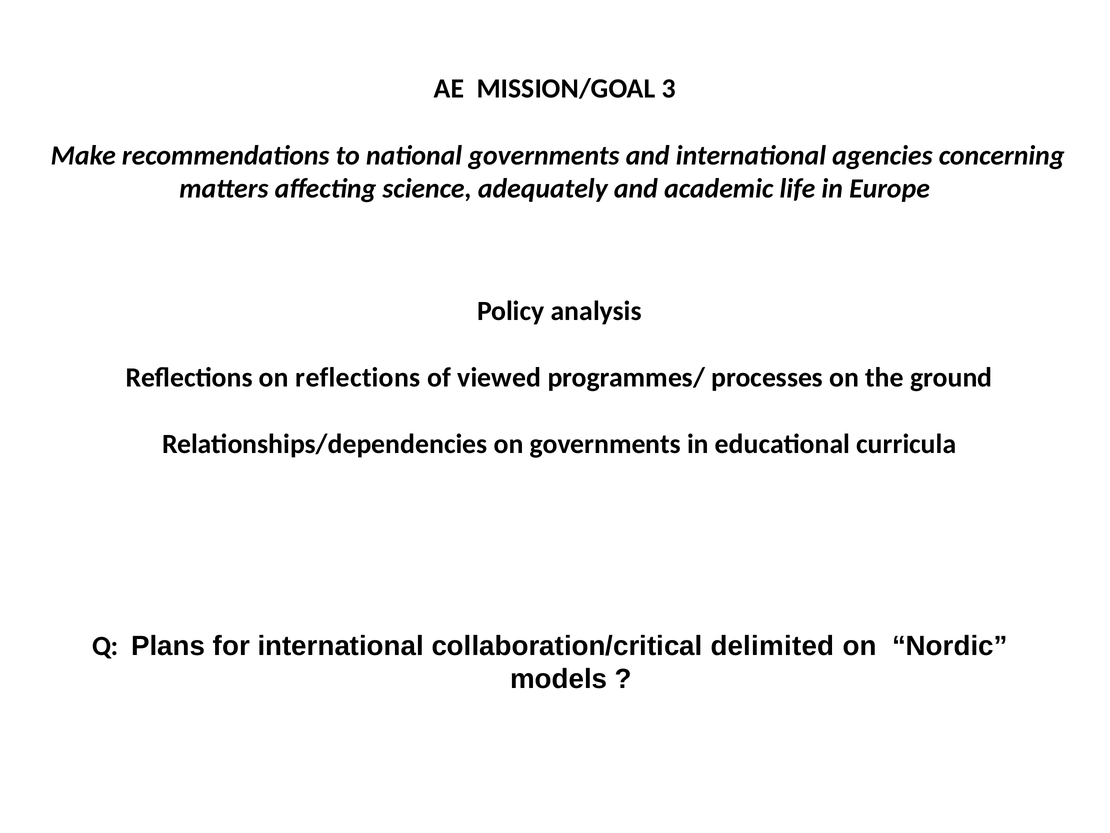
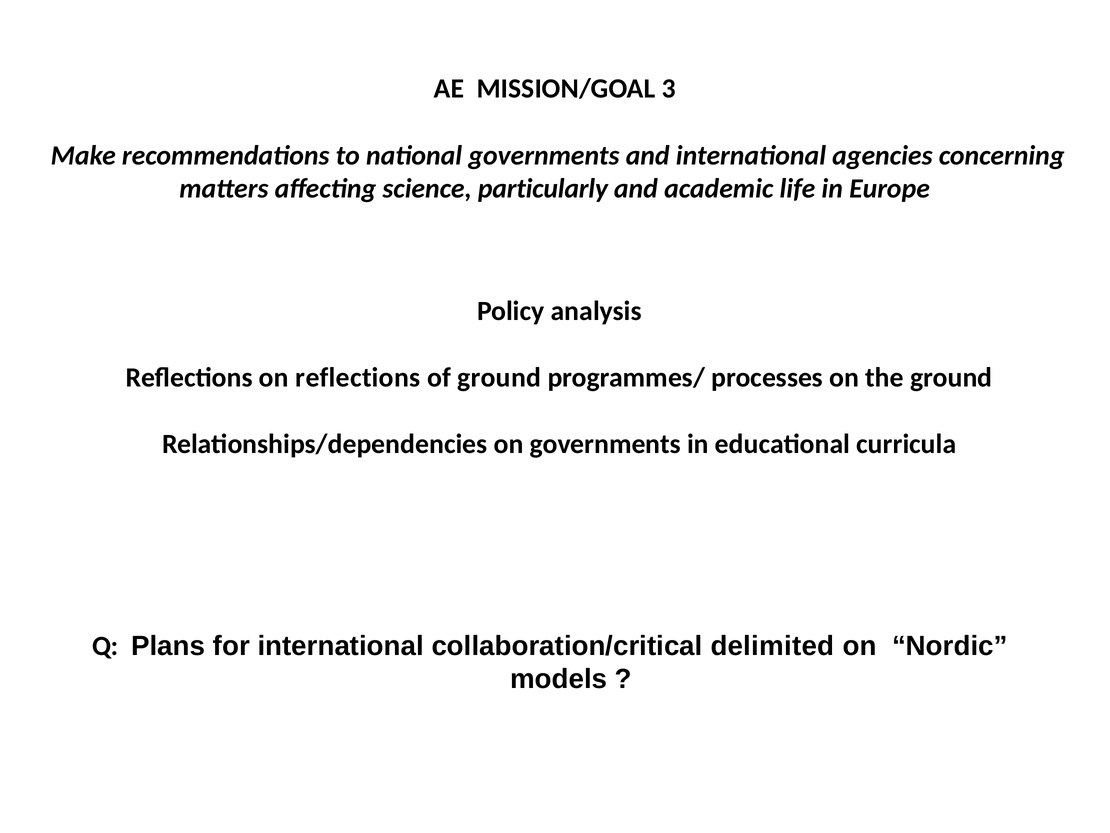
adequately: adequately -> particularly (543, 189)
of viewed: viewed -> ground (499, 377)
